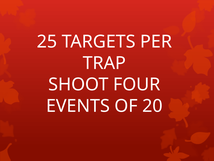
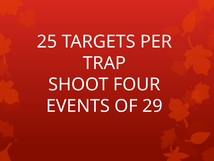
20: 20 -> 29 (152, 106)
